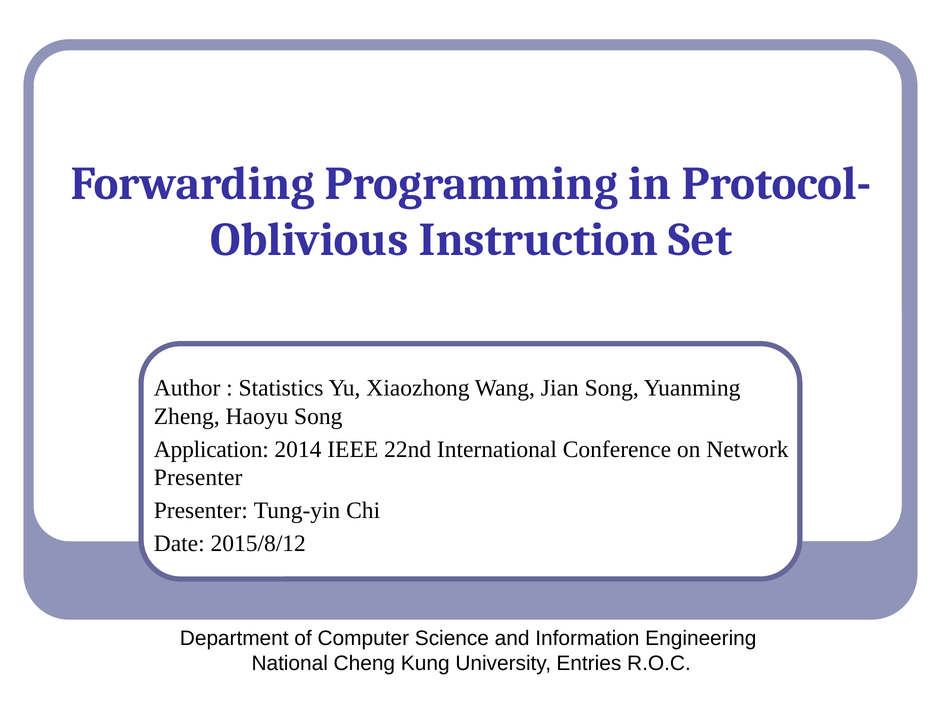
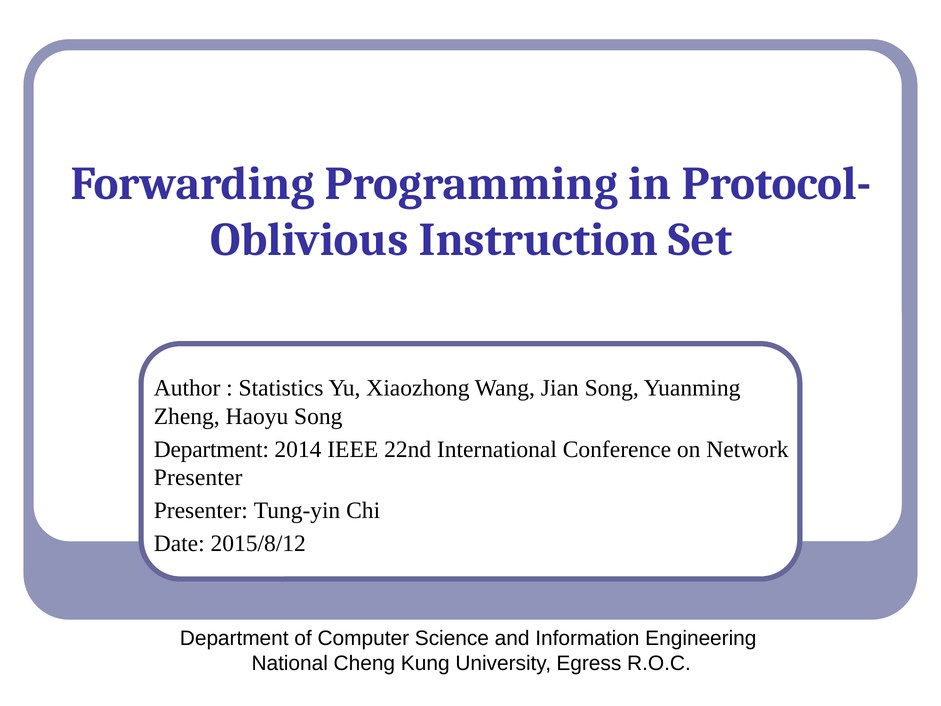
Application: Application -> Department (211, 449)
Entries: Entries -> Egress (589, 663)
